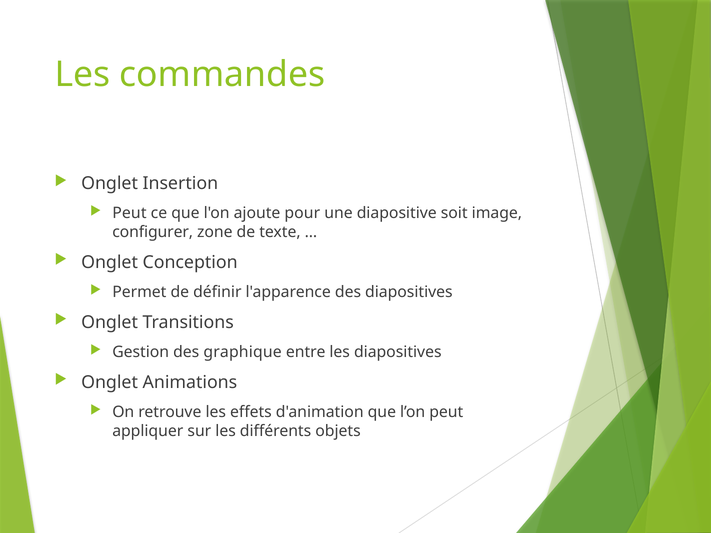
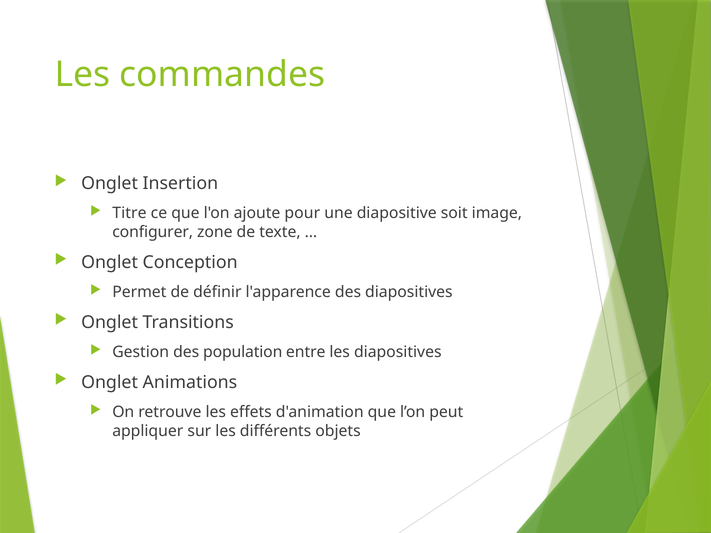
Peut: Peut -> Titre (129, 213)
graphique: graphique -> population (243, 352)
